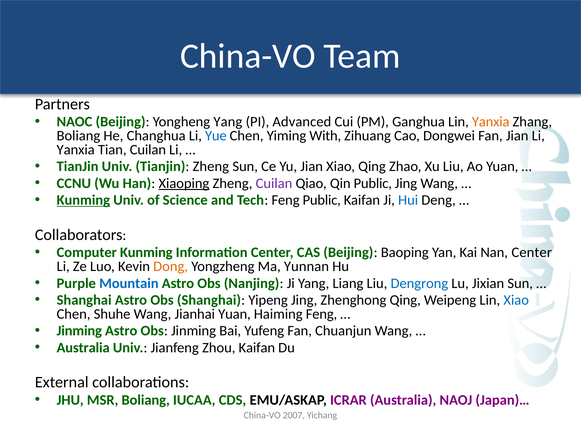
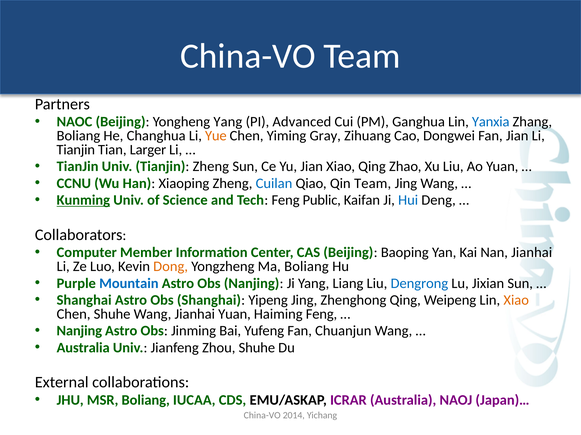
Yanxia colour: orange -> blue (491, 122)
Yue colour: blue -> orange (216, 136)
With: With -> Gray (325, 136)
Yanxia: Yanxia -> Tianjin (76, 150)
Tian Cuilan: Cuilan -> Larger (148, 150)
Xiaoping underline: present -> none (184, 184)
Cuilan colour: purple -> blue (274, 184)
Qin Public: Public -> Team (373, 184)
Computer Kunming: Kunming -> Member (146, 253)
Nan Center: Center -> Jianhai (532, 253)
Ma Yunnan: Yunnan -> Boliang (306, 267)
Xiao colour: blue -> orange (516, 301)
Jinming: Jinming -> Nanjing (79, 331)
Zhou Kaifan: Kaifan -> Shuhe (257, 348)
2007: 2007 -> 2014 (294, 416)
